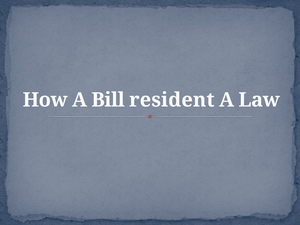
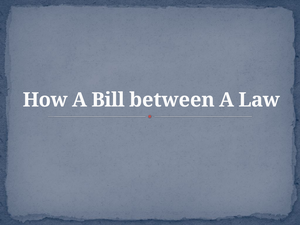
resident: resident -> between (172, 100)
